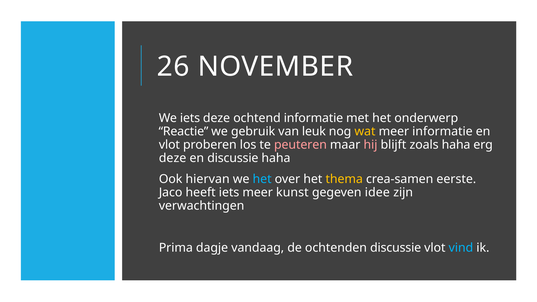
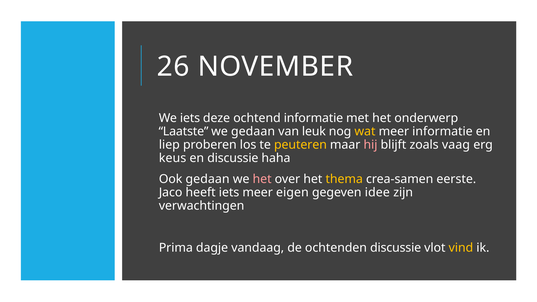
Reactie: Reactie -> Laatste (184, 131)
we gebruik: gebruik -> gedaan (253, 131)
vlot: vlot -> liep (169, 145)
peuteren colour: pink -> yellow (300, 145)
zoals haha: haha -> vaag (456, 145)
deze: deze -> keus (173, 158)
Ook hiervan: hiervan -> gedaan (208, 179)
het colour: light blue -> pink (262, 179)
kunst: kunst -> eigen (292, 192)
vind colour: light blue -> yellow (461, 248)
